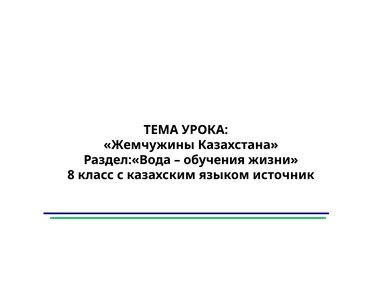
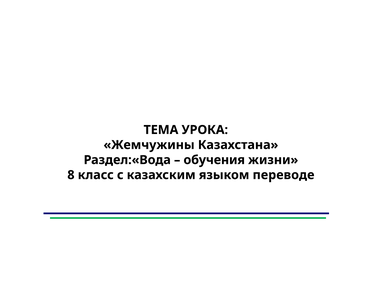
источник: источник -> переводе (284, 175)
